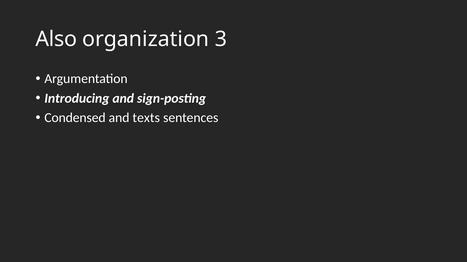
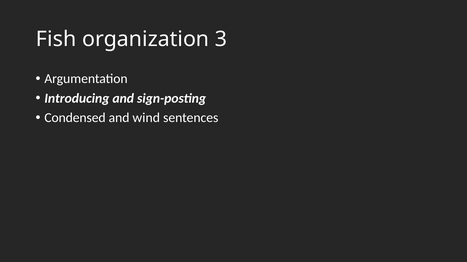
Also: Also -> Fish (56, 39)
texts: texts -> wind (146, 118)
